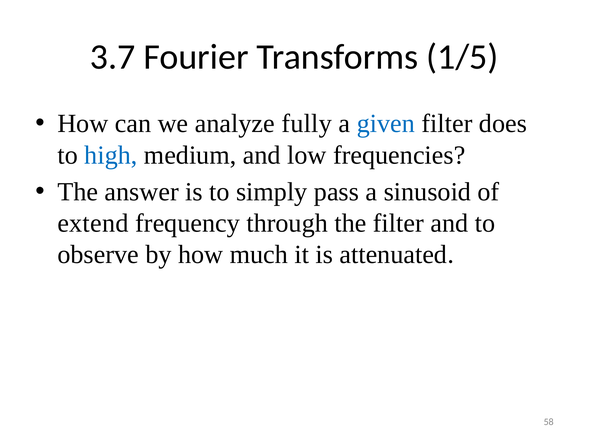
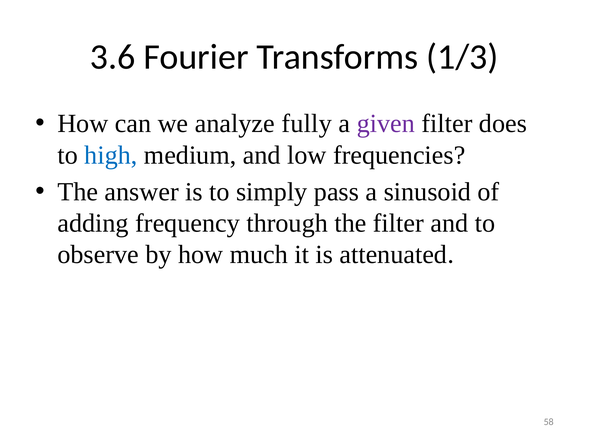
3.7: 3.7 -> 3.6 (113, 57)
1/5: 1/5 -> 1/3 (462, 57)
given colour: blue -> purple (386, 124)
extend: extend -> adding (93, 223)
